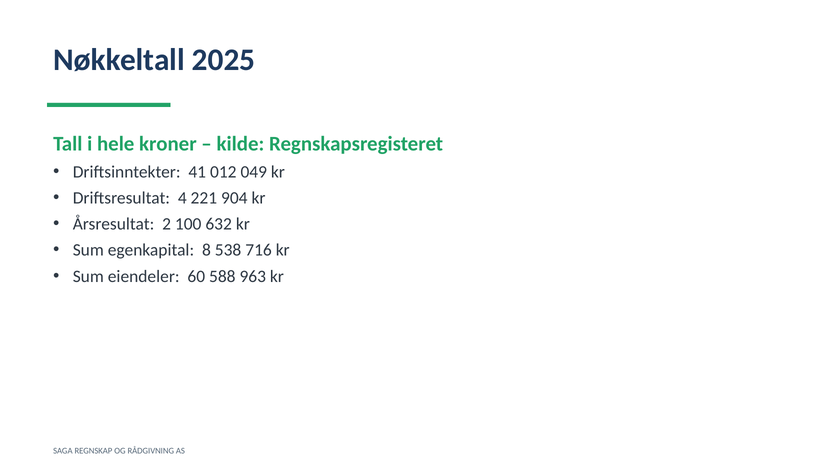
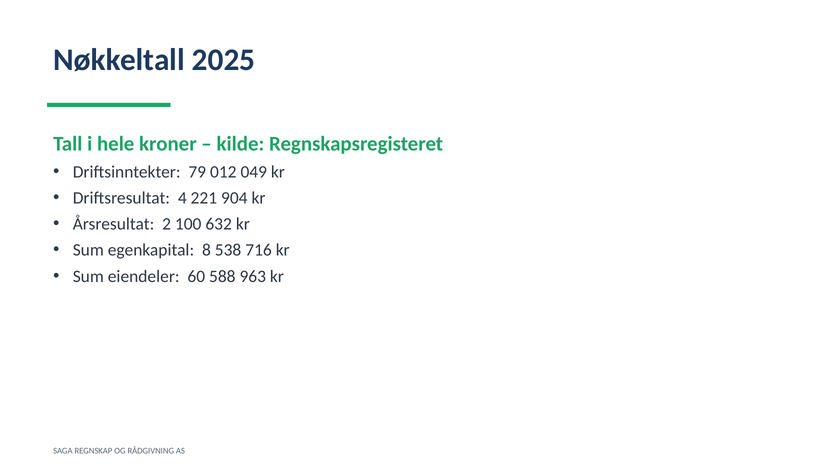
41: 41 -> 79 (197, 172)
